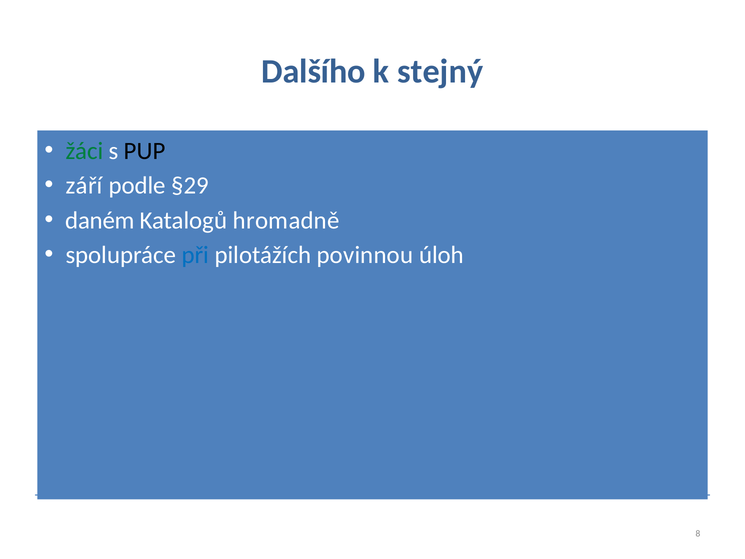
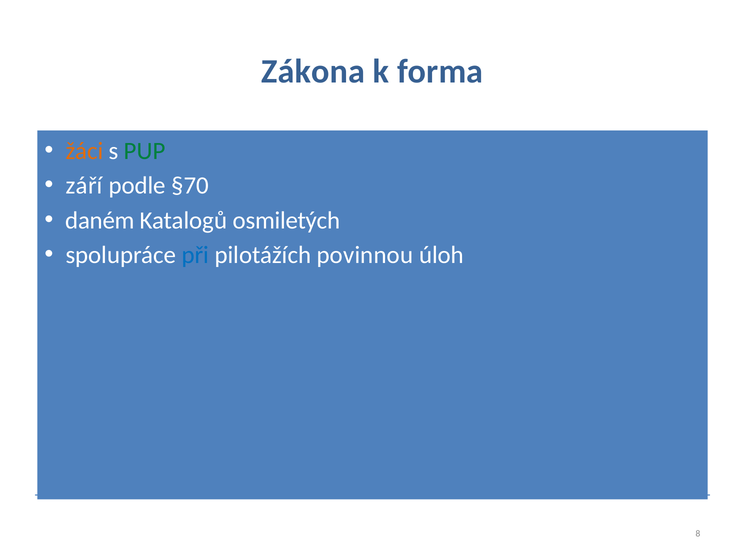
Dalšího: Dalšího -> Zákona (313, 71)
stejný: stejný -> forma (440, 71)
žáci colour: green -> orange (84, 151)
PUP colour: black -> green (145, 151)
§29: §29 -> §70 (190, 186)
hromadně: hromadně -> osmiletých (286, 220)
